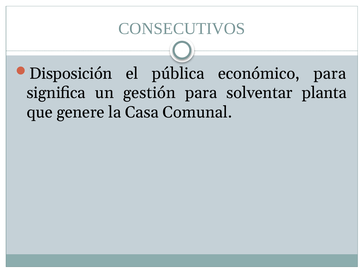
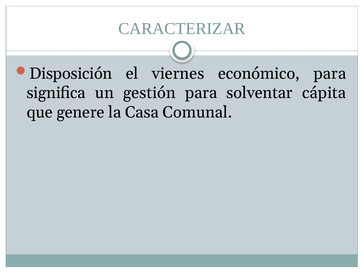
CONSECUTIVOS: CONSECUTIVOS -> CARACTERIZAR (182, 29)
pública: pública -> viernes (178, 73)
planta: planta -> cápita (324, 93)
